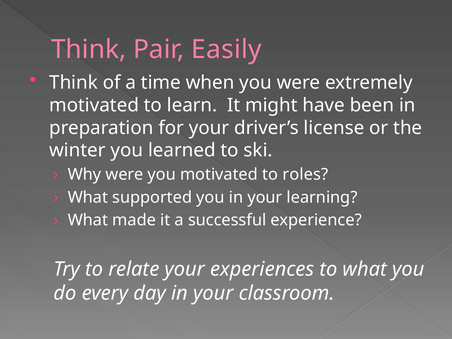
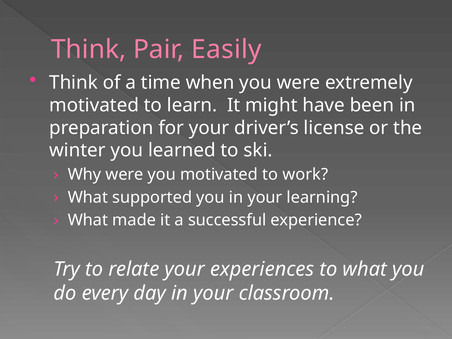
roles: roles -> work (305, 175)
